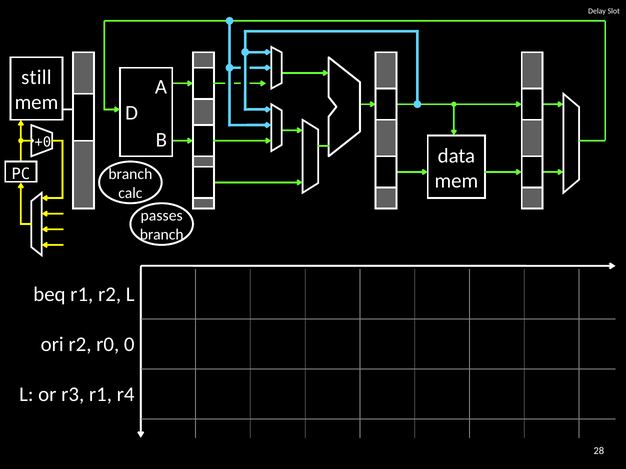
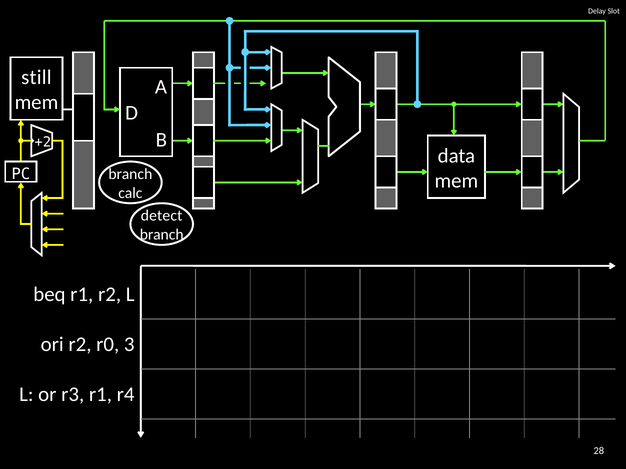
+0: +0 -> +2 (43, 142)
passes: passes -> detect (162, 216)
0: 0 -> 3 (129, 345)
